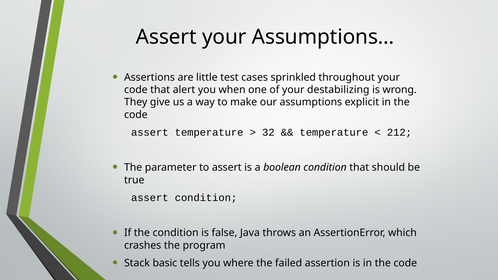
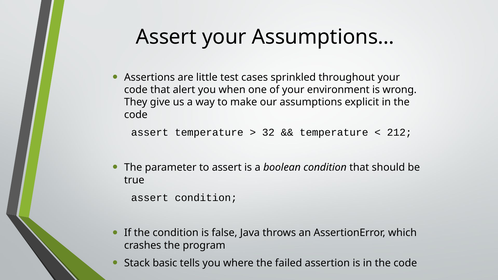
destabilizing: destabilizing -> environment (338, 90)
